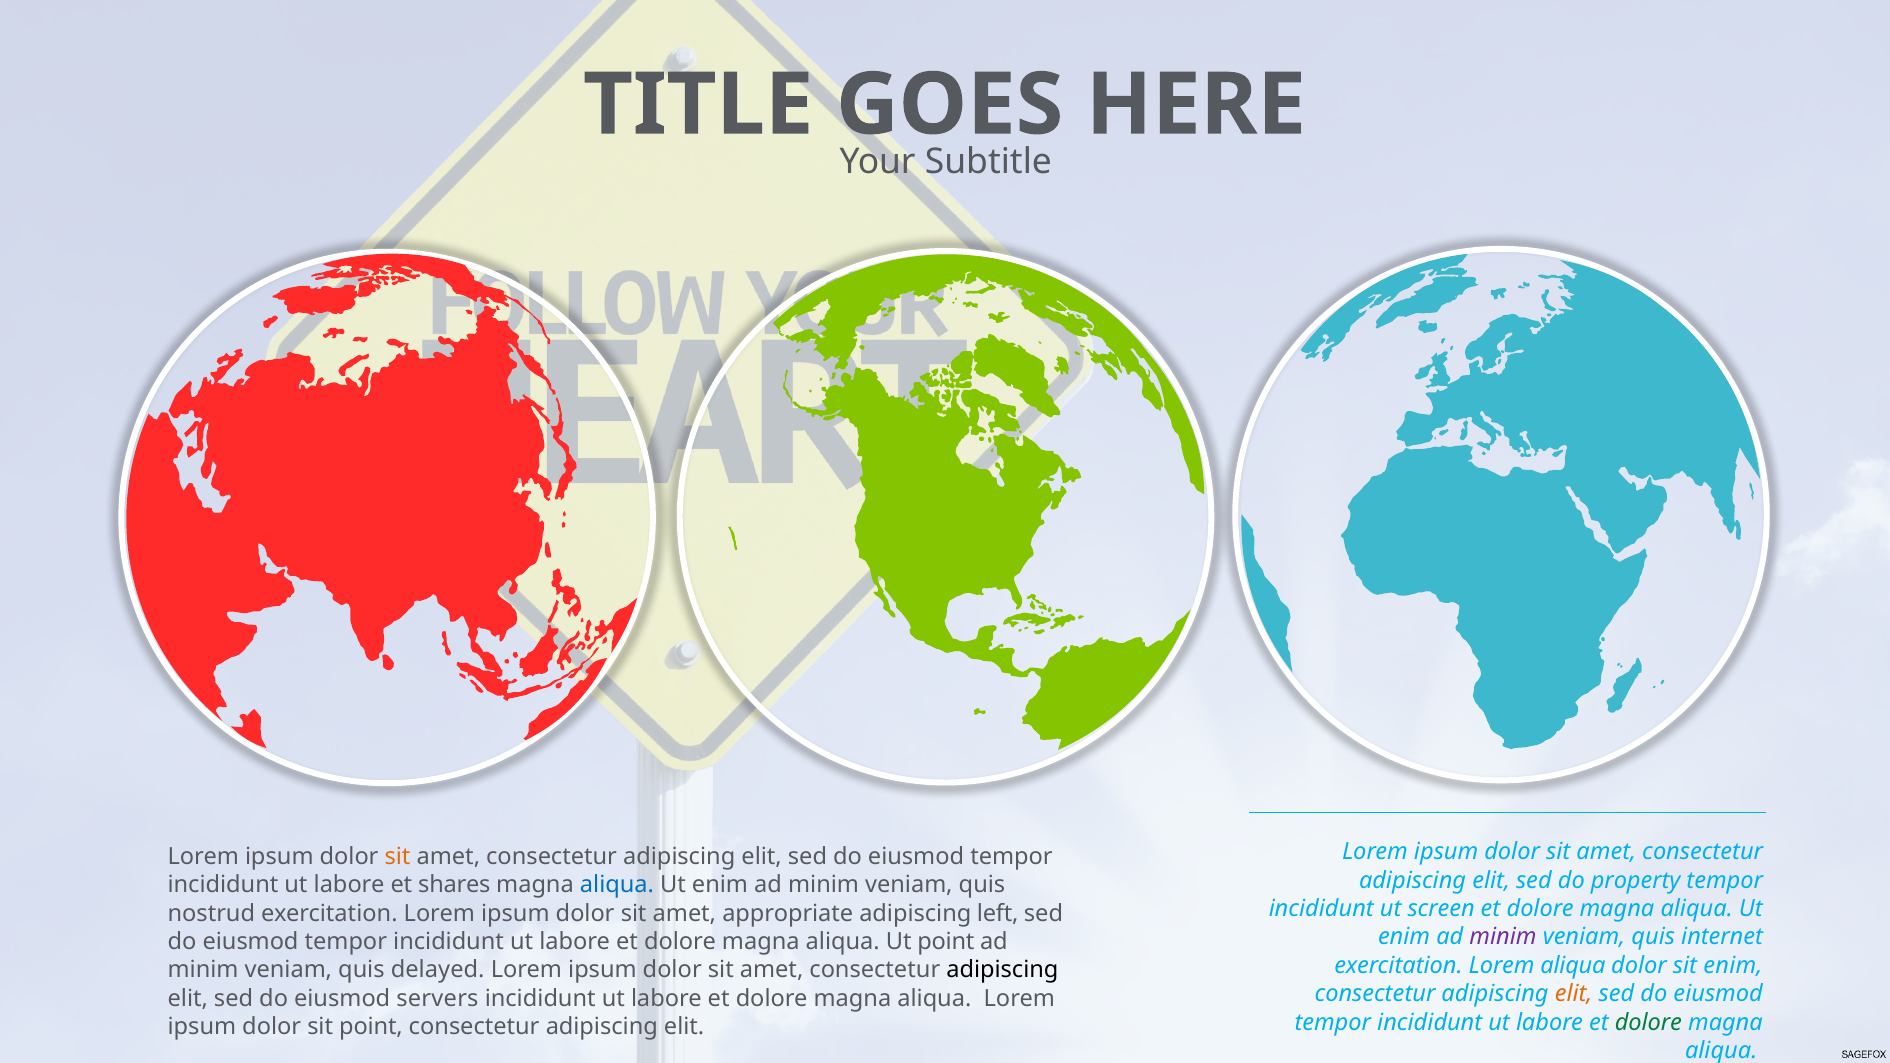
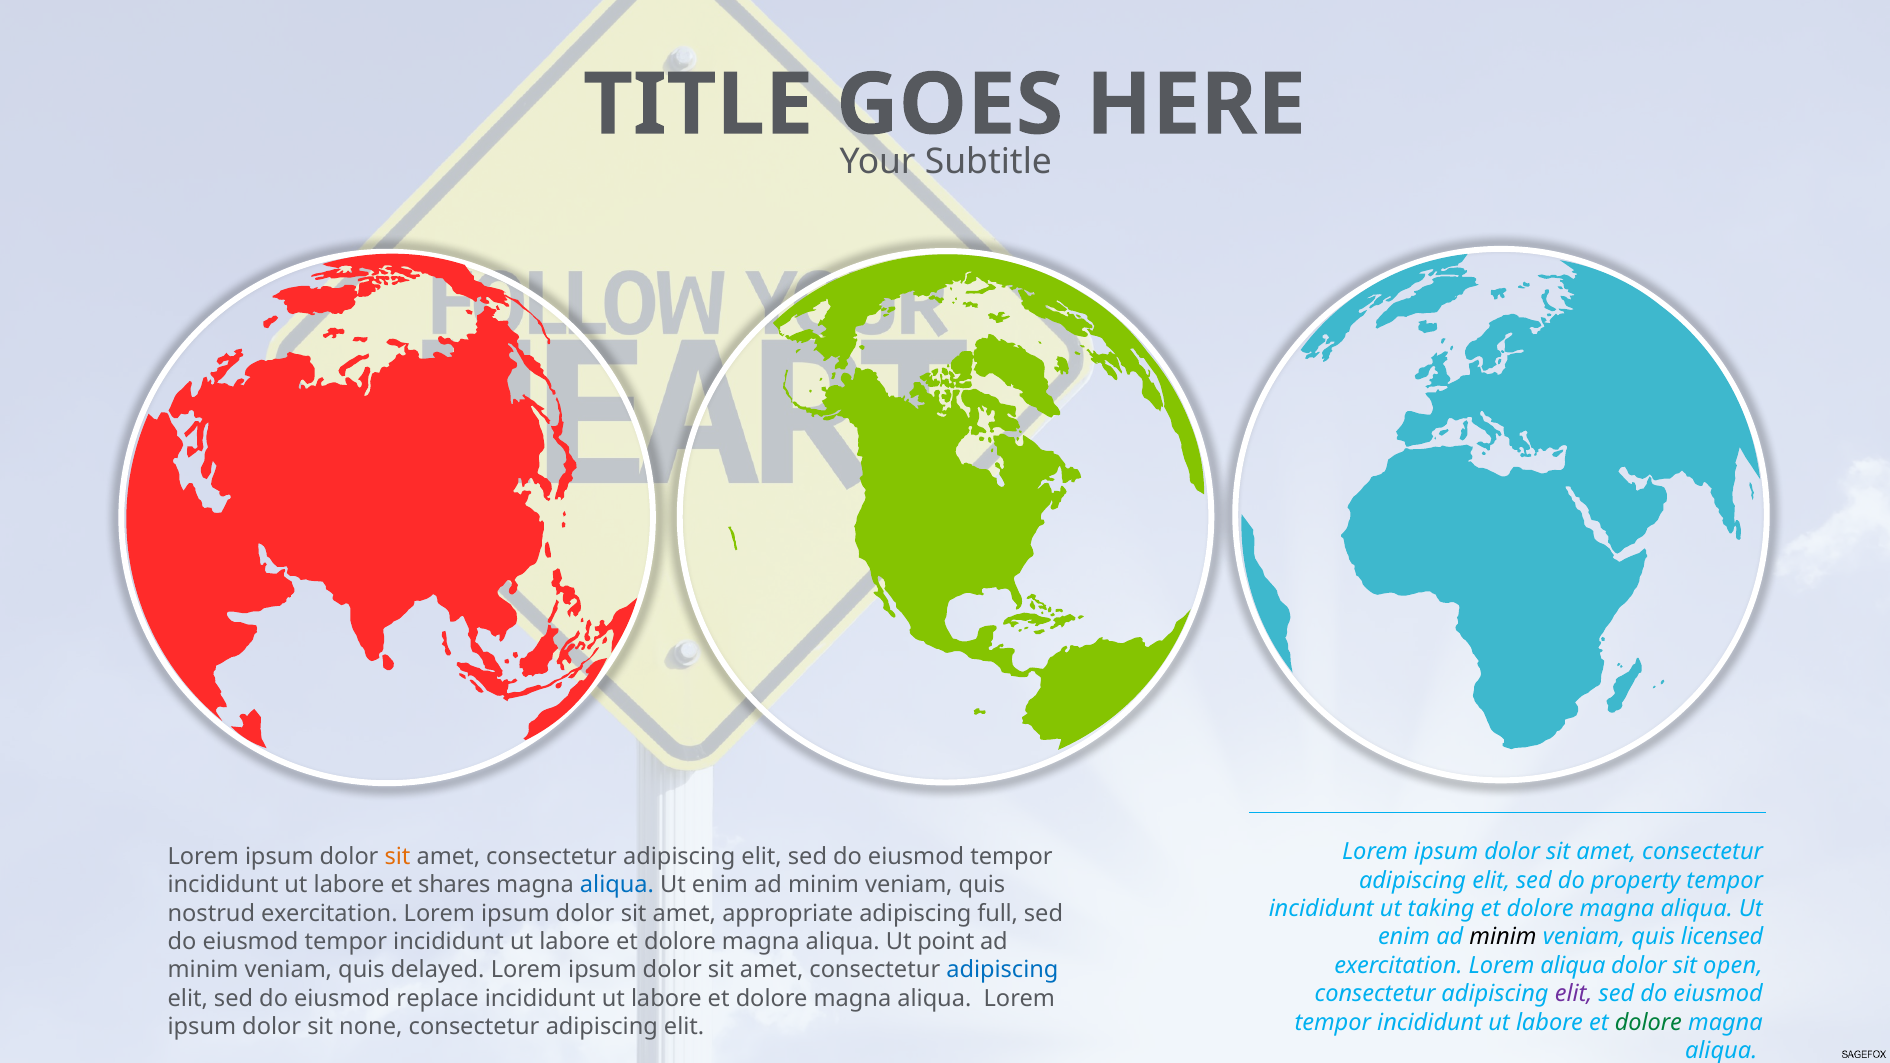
screen: screen -> taking (1441, 909)
left: left -> full (998, 913)
minim colour: purple -> black (1503, 937)
internet: internet -> licensed (1722, 937)
sit enim: enim -> open (1733, 966)
adipiscing colour: black -> blue (1002, 970)
elit colour: orange -> purple (1574, 994)
servers: servers -> replace (438, 998)
sit point: point -> none (371, 1027)
